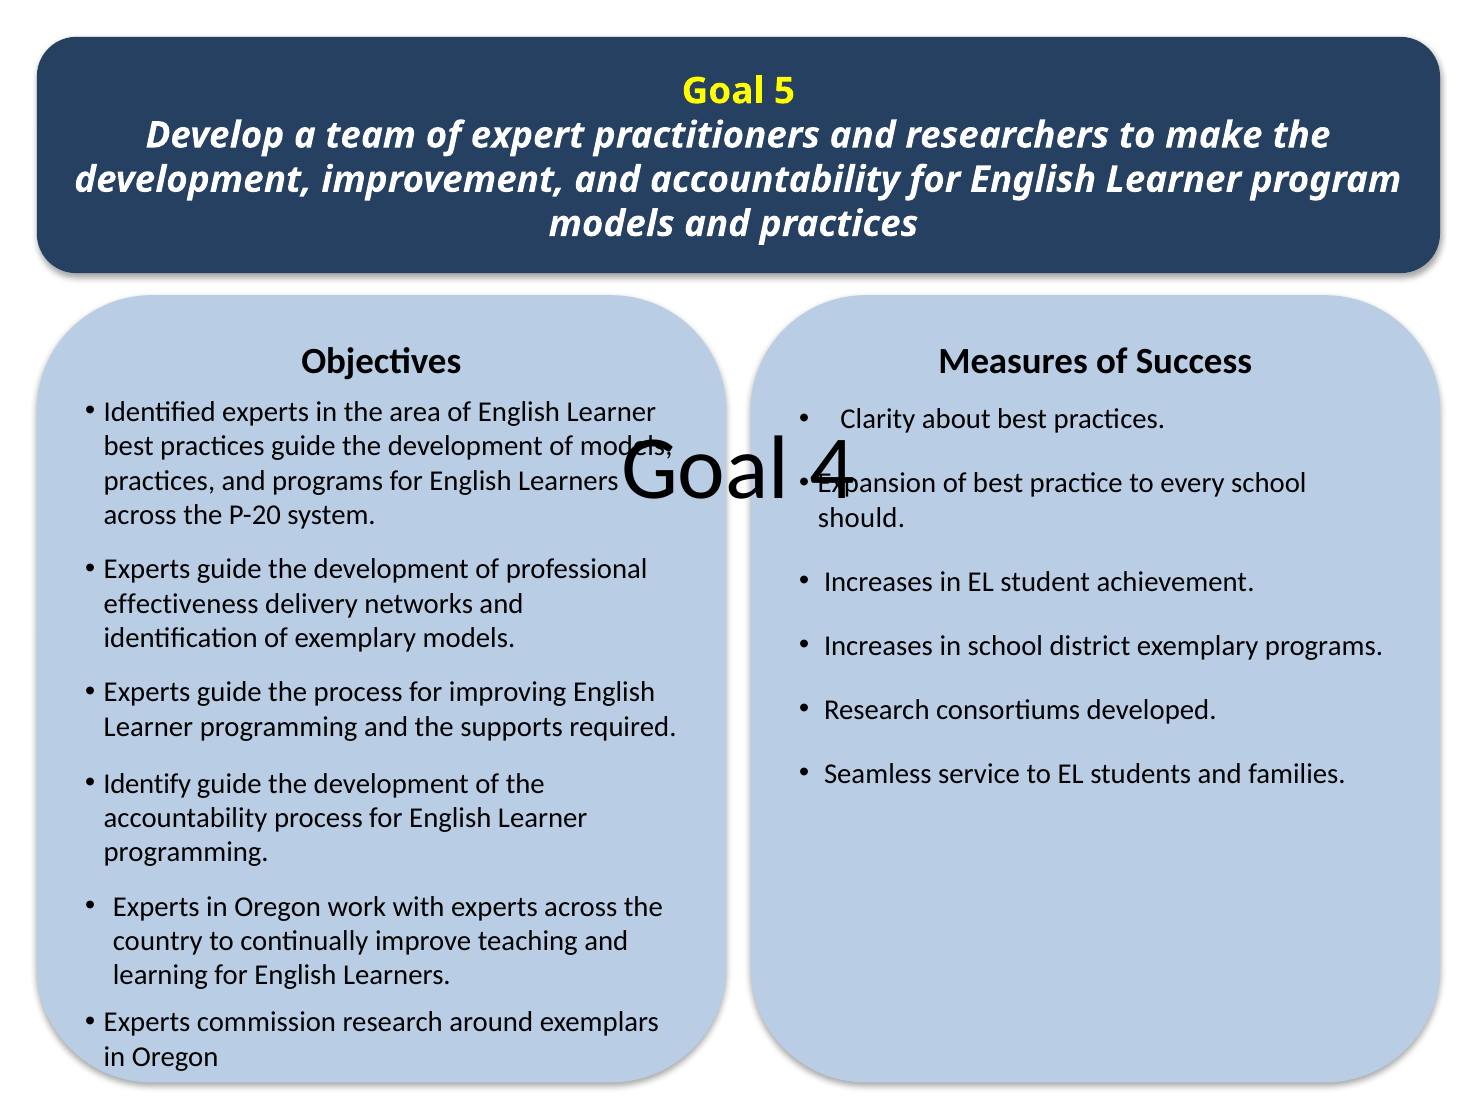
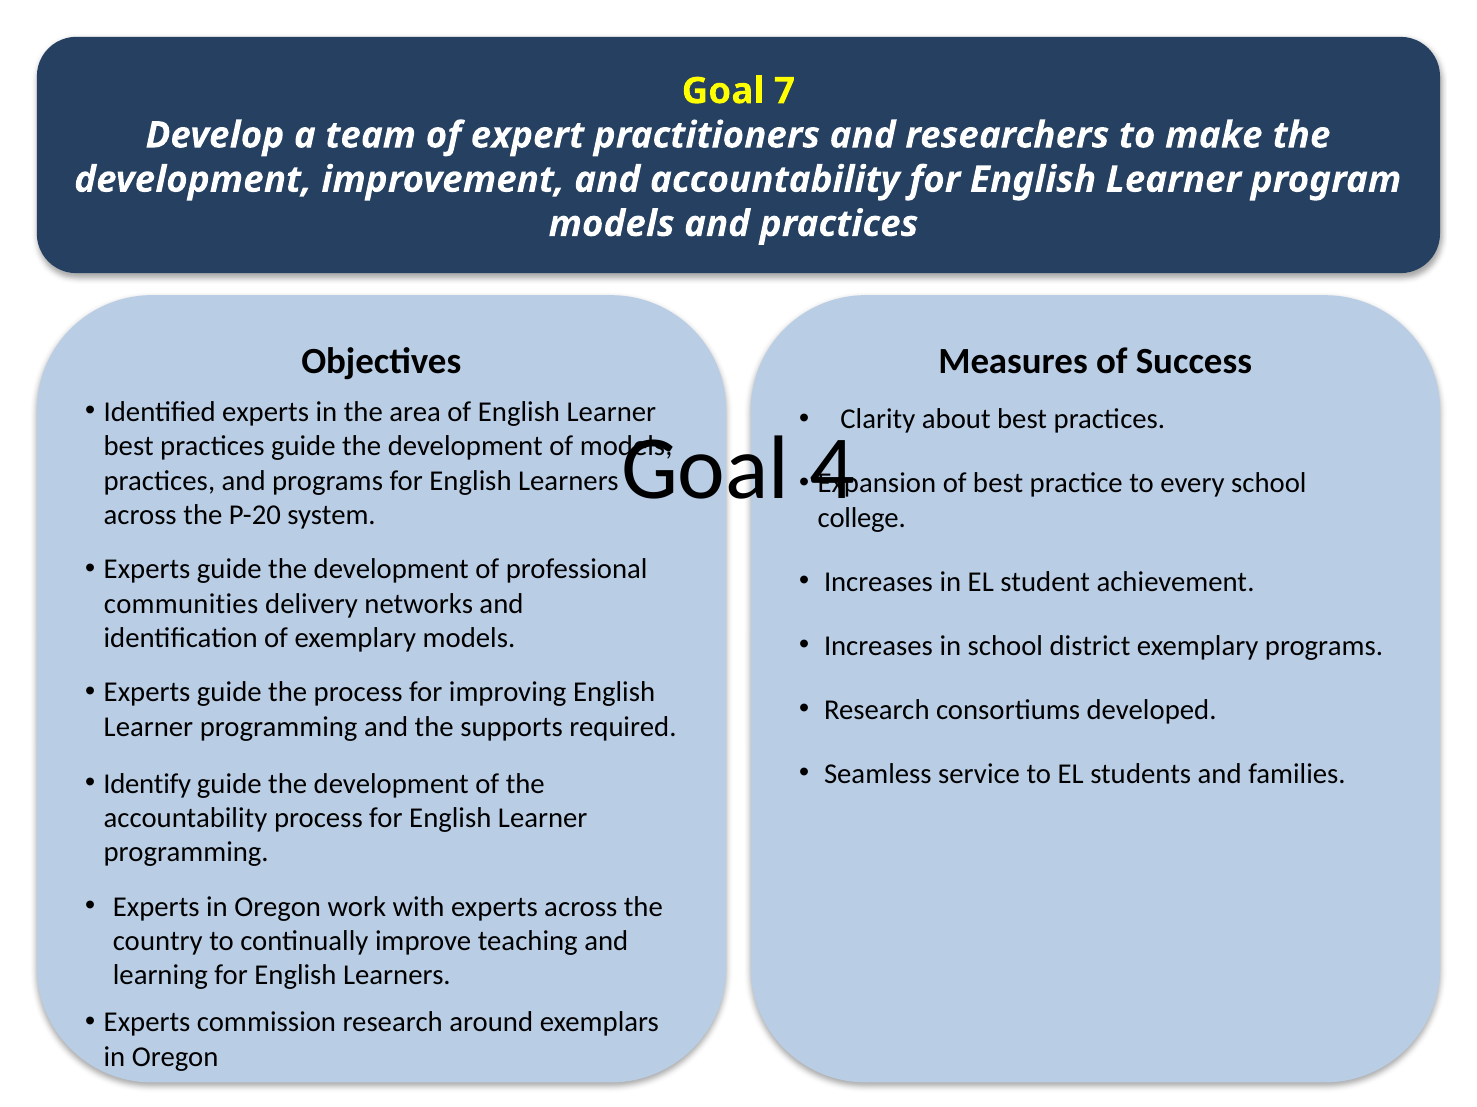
5: 5 -> 7 (784, 91)
should: should -> college (862, 518)
effectiveness: effectiveness -> communities (181, 604)
